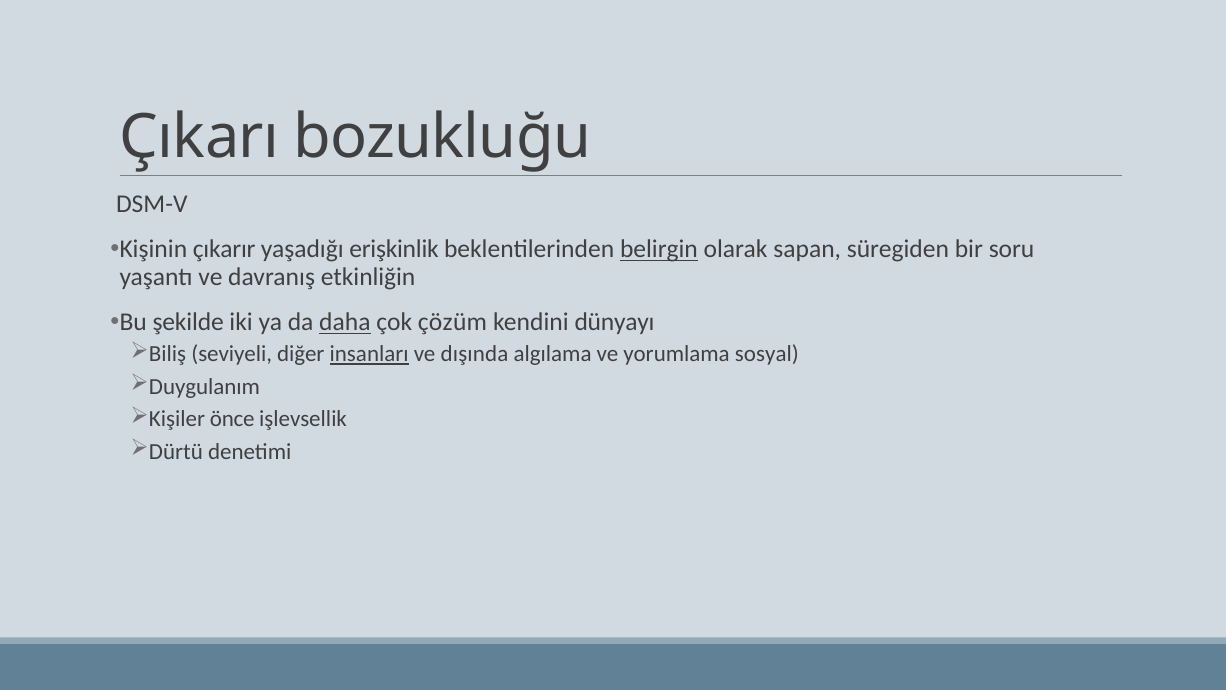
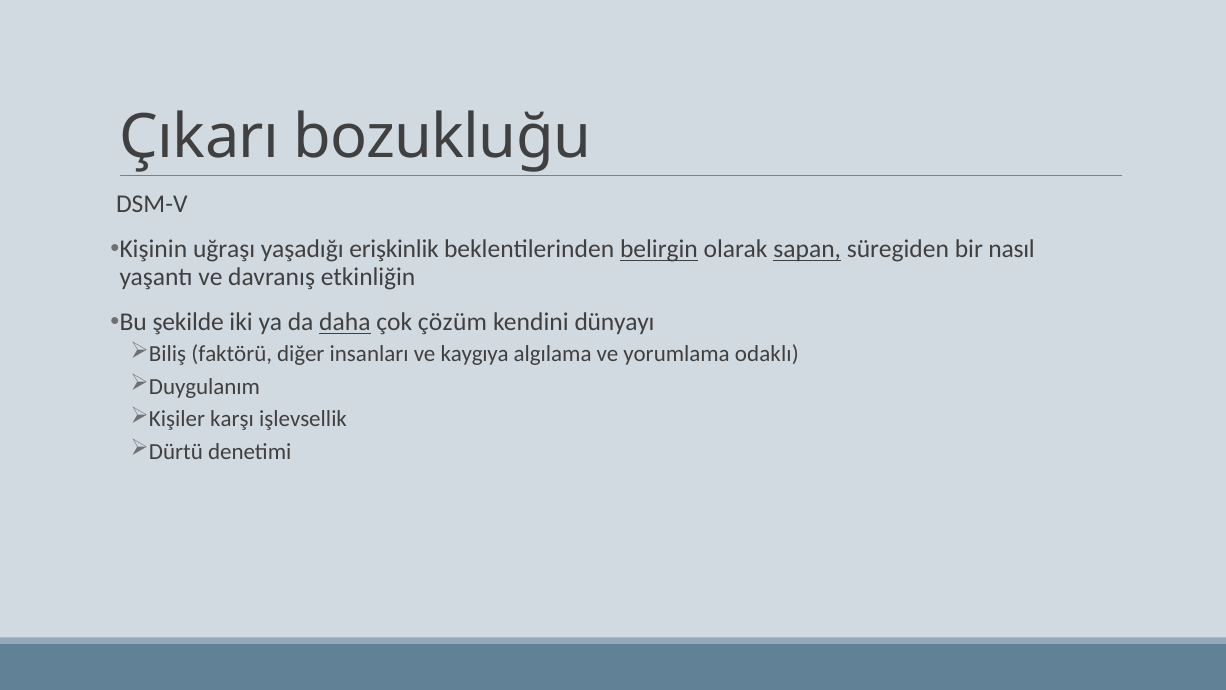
çıkarır: çıkarır -> uğraşı (224, 249)
sapan underline: none -> present (807, 249)
soru: soru -> nasıl (1012, 249)
seviyeli: seviyeli -> faktörü (232, 354)
insanları underline: present -> none (369, 354)
dışında: dışında -> kaygıya (475, 354)
sosyal: sosyal -> odaklı (767, 354)
önce: önce -> karşı (232, 419)
